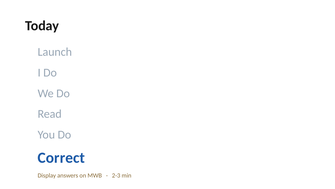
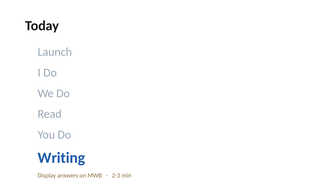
Correct: Correct -> Writing (61, 157)
